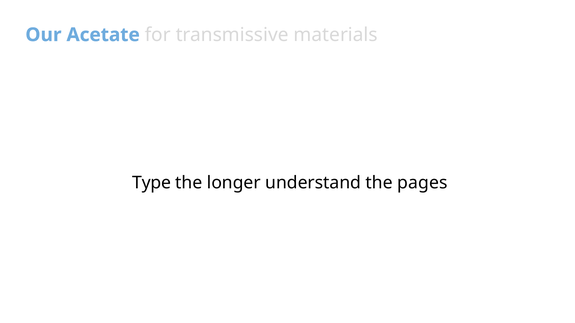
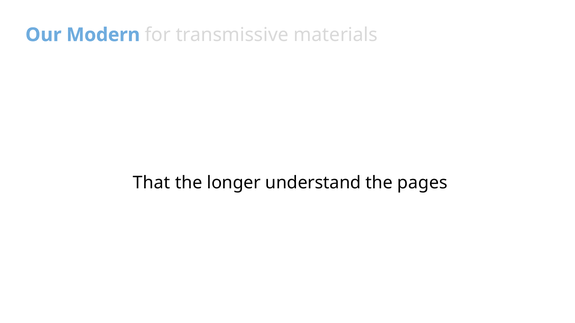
Acetate: Acetate -> Modern (103, 35)
Type: Type -> That (152, 183)
